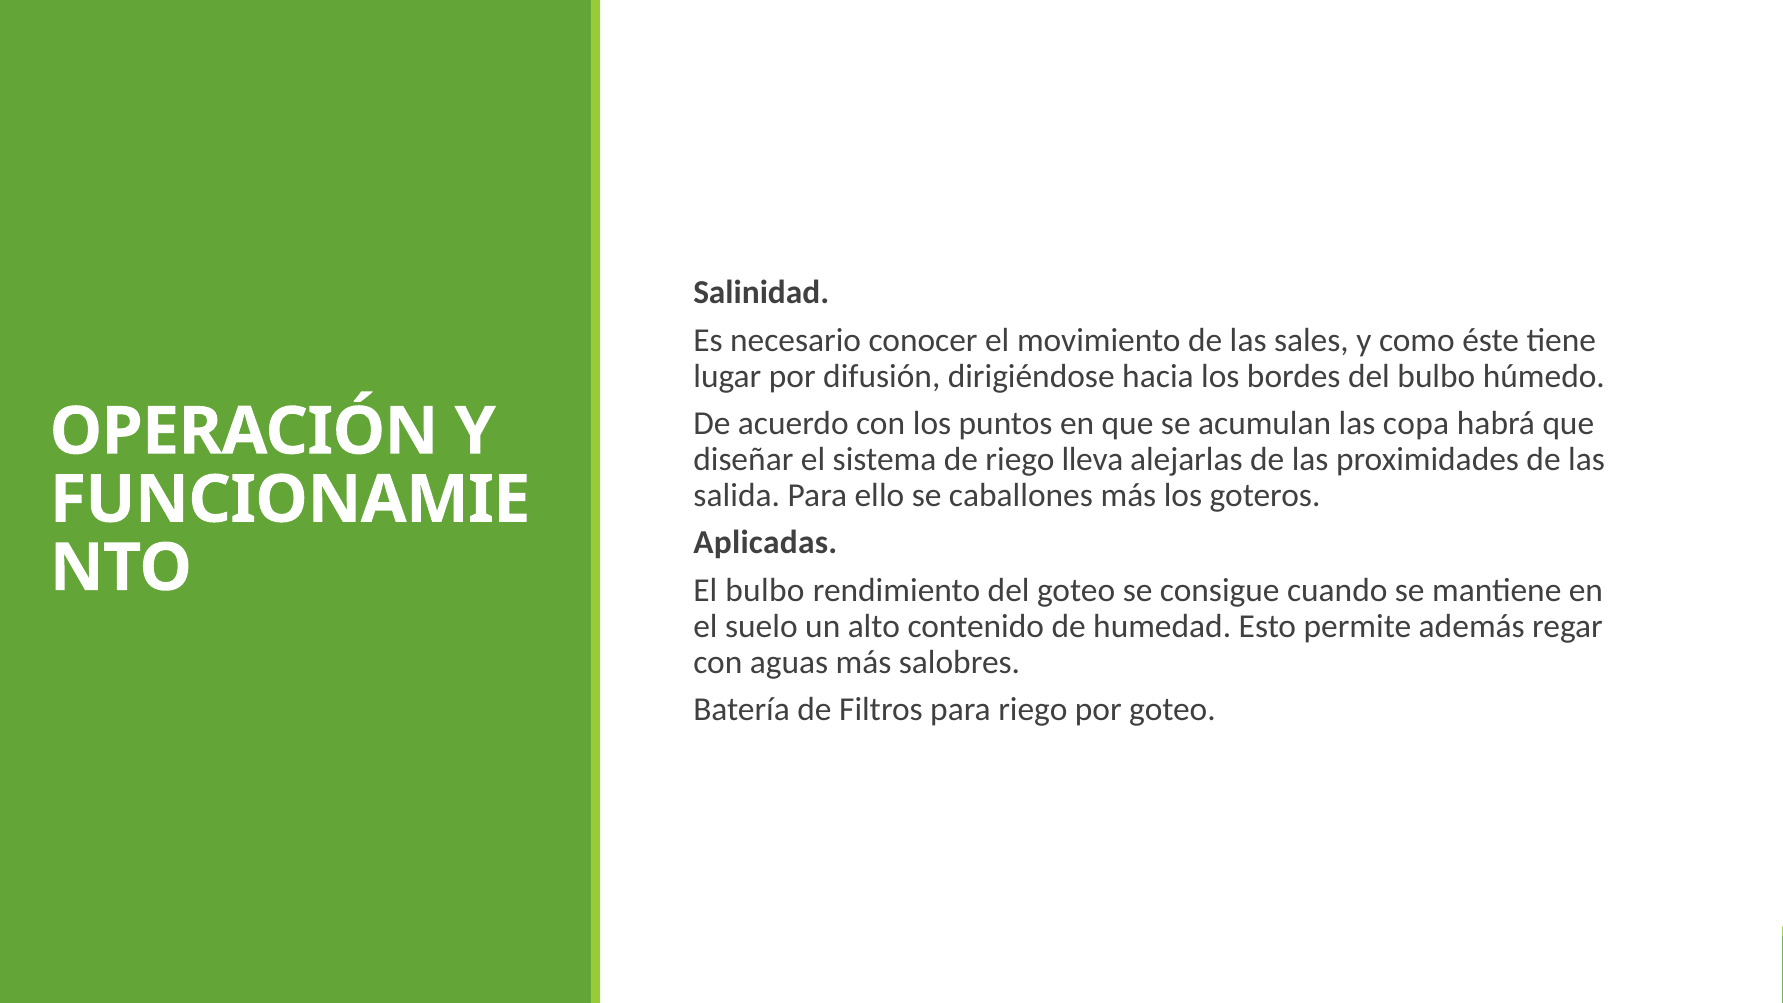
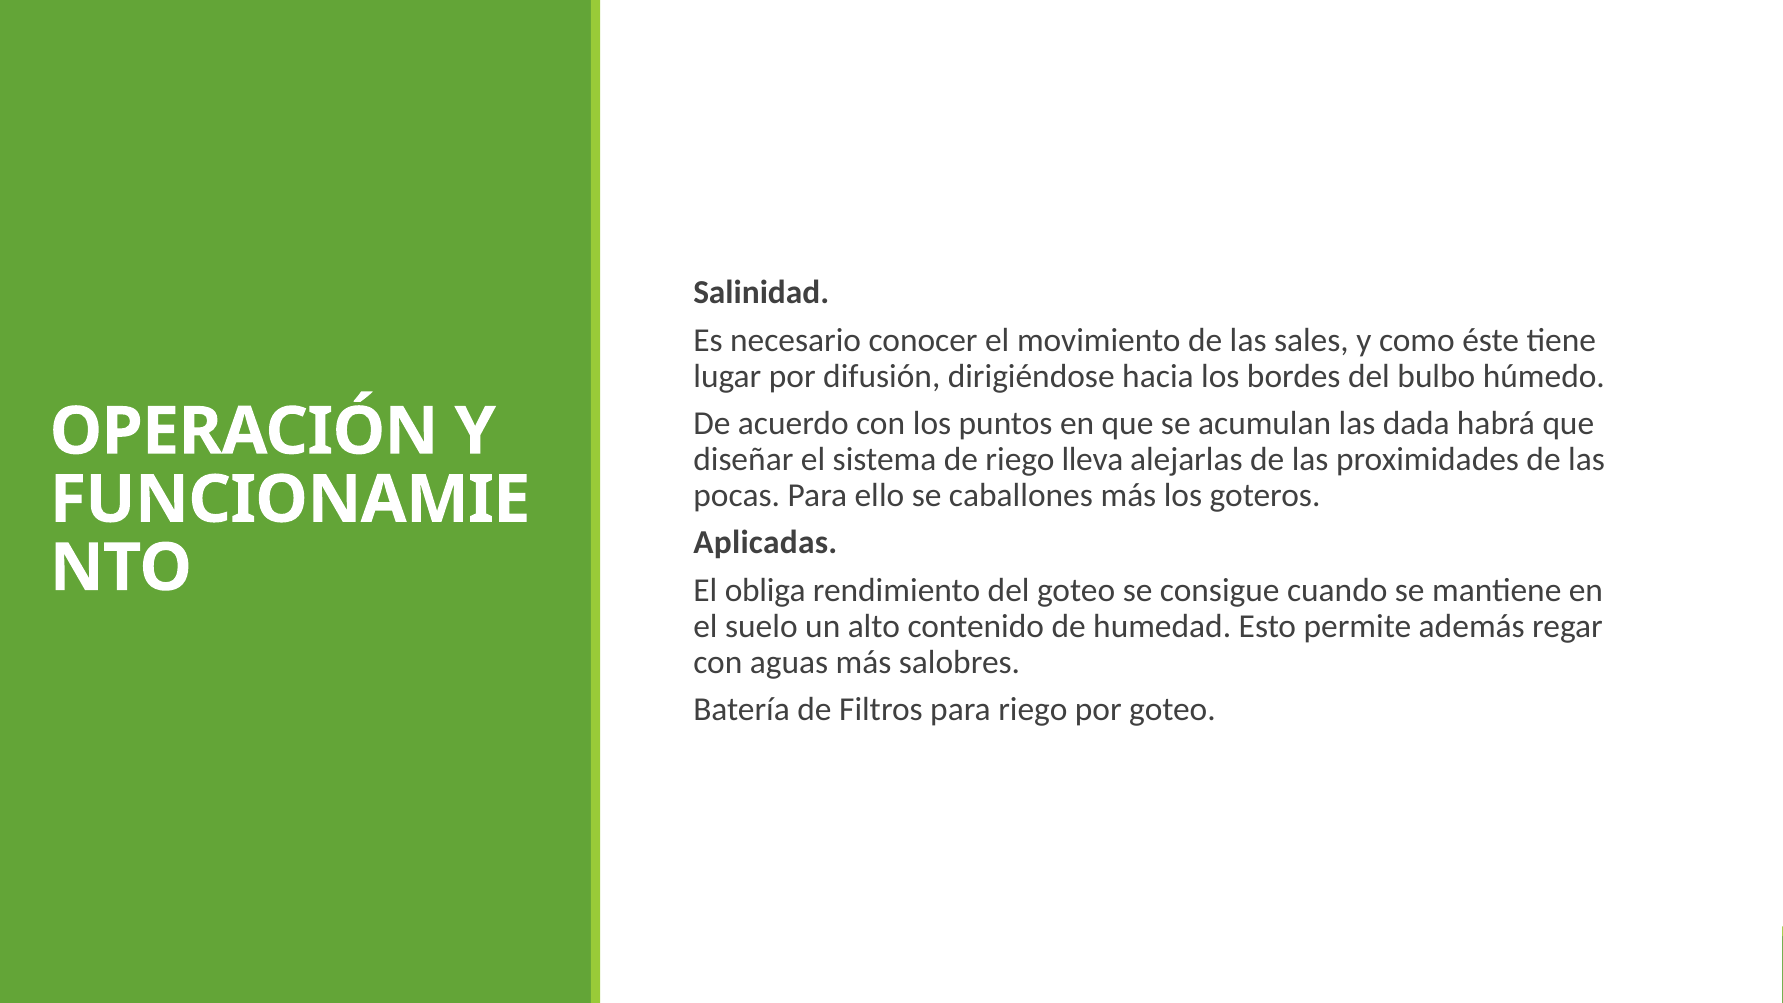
copa: copa -> dada (1416, 423)
salida: salida -> pocas (737, 496)
El bulbo: bulbo -> obliga (765, 590)
